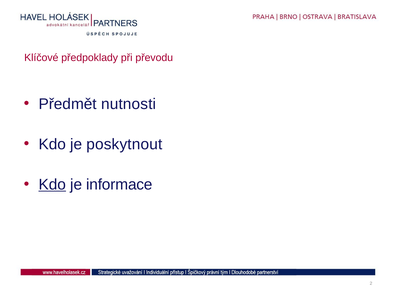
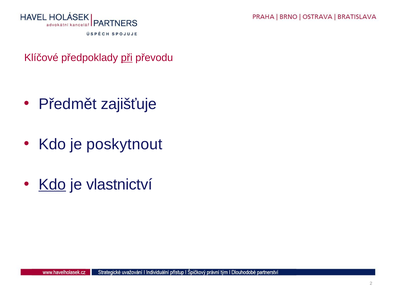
při underline: none -> present (127, 58)
nutnosti: nutnosti -> zajišťuje (129, 104)
informace: informace -> vlastnictví (119, 185)
